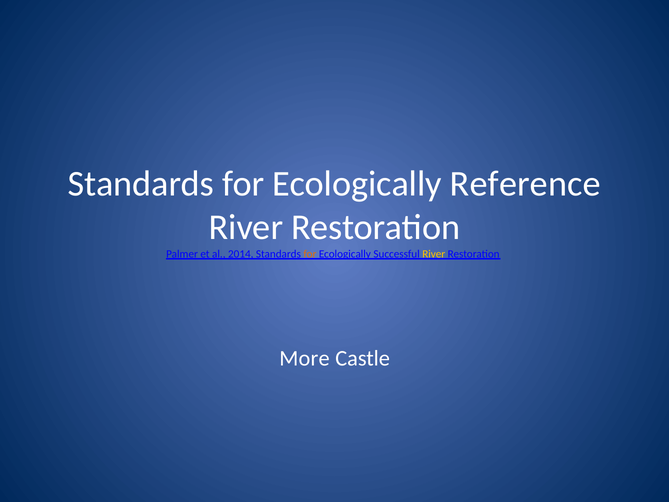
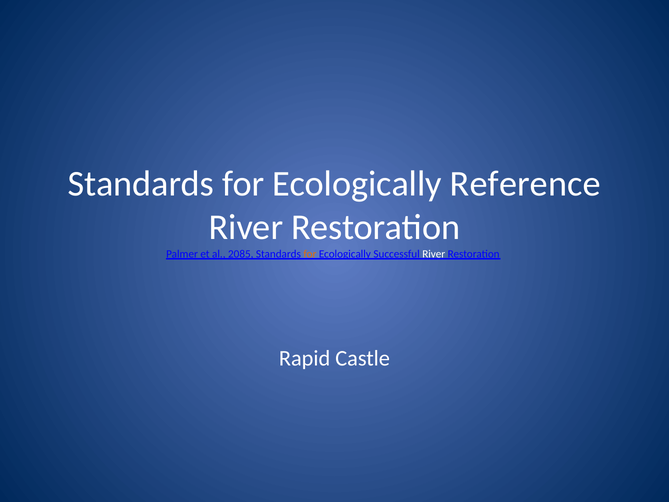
2014: 2014 -> 2085 (241, 254)
River colour: yellow -> white (434, 254)
More: More -> Rapid (305, 358)
